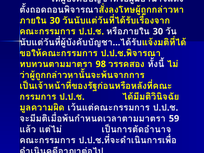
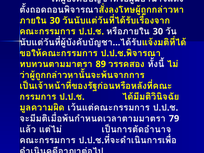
98: 98 -> 89 (101, 64)
59: 59 -> 79 (174, 119)
